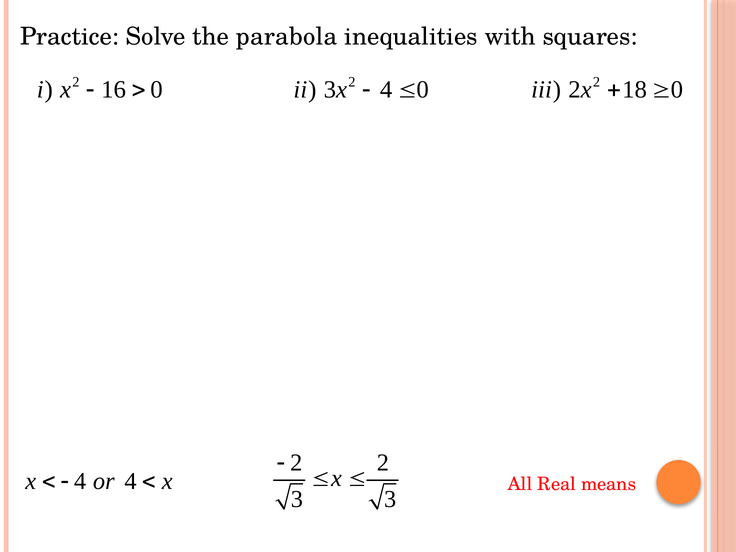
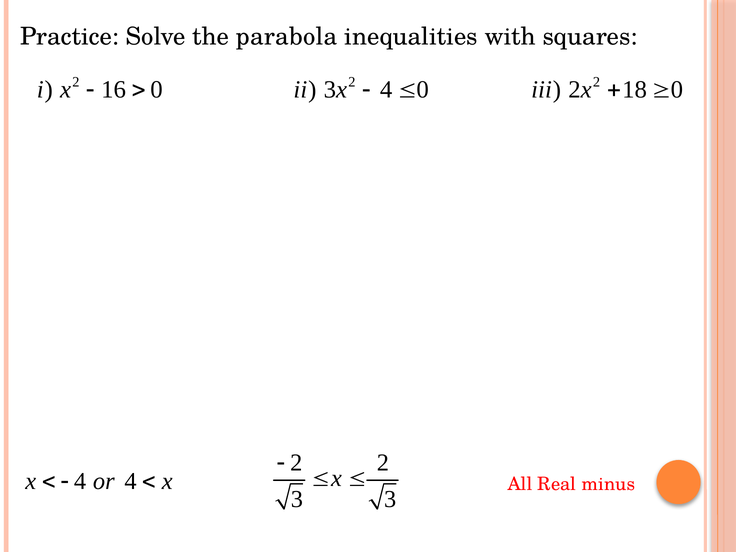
means: means -> minus (608, 484)
